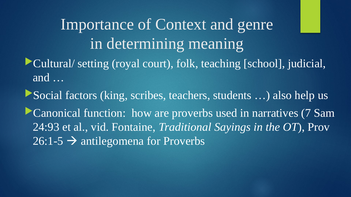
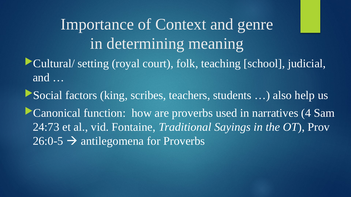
7: 7 -> 4 (306, 113)
24:93: 24:93 -> 24:73 (46, 127)
26:1-5: 26:1-5 -> 26:0-5 (48, 141)
